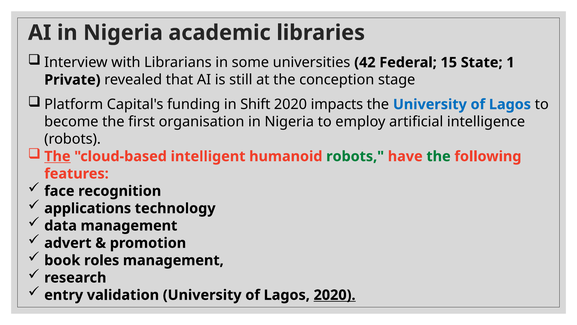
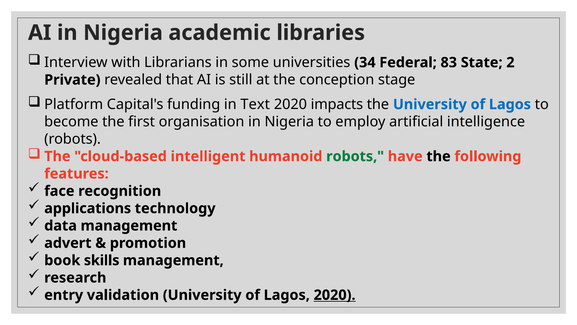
42: 42 -> 34 (365, 62)
15: 15 -> 83 (449, 62)
1: 1 -> 2 (510, 62)
Shift: Shift -> Text (255, 104)
The underline: present -> none (57, 156)
the colour: green -> black (439, 156)
roles: roles -> skills (102, 260)
